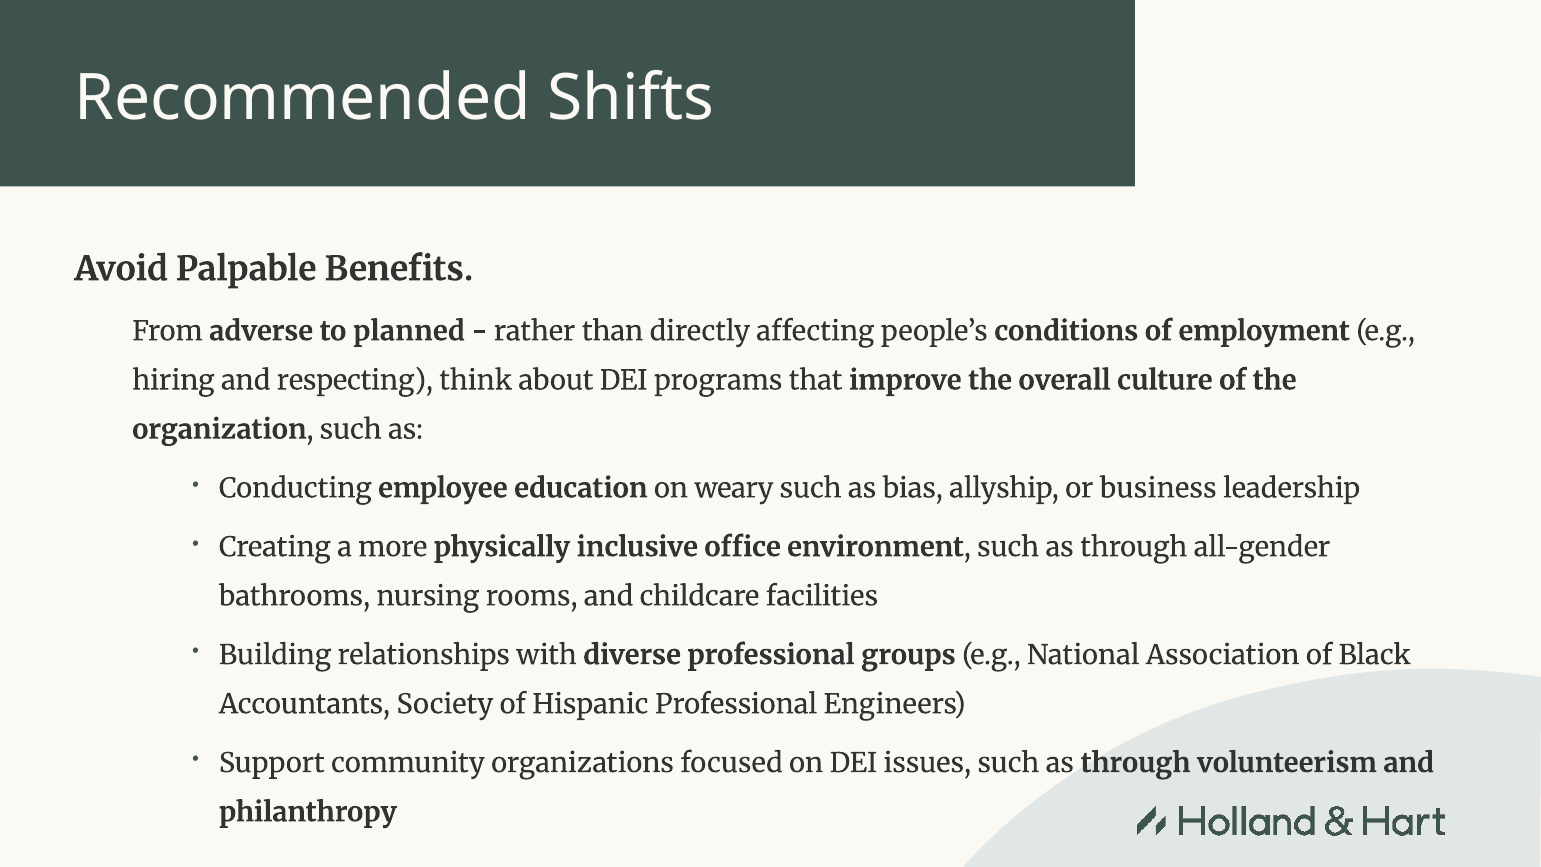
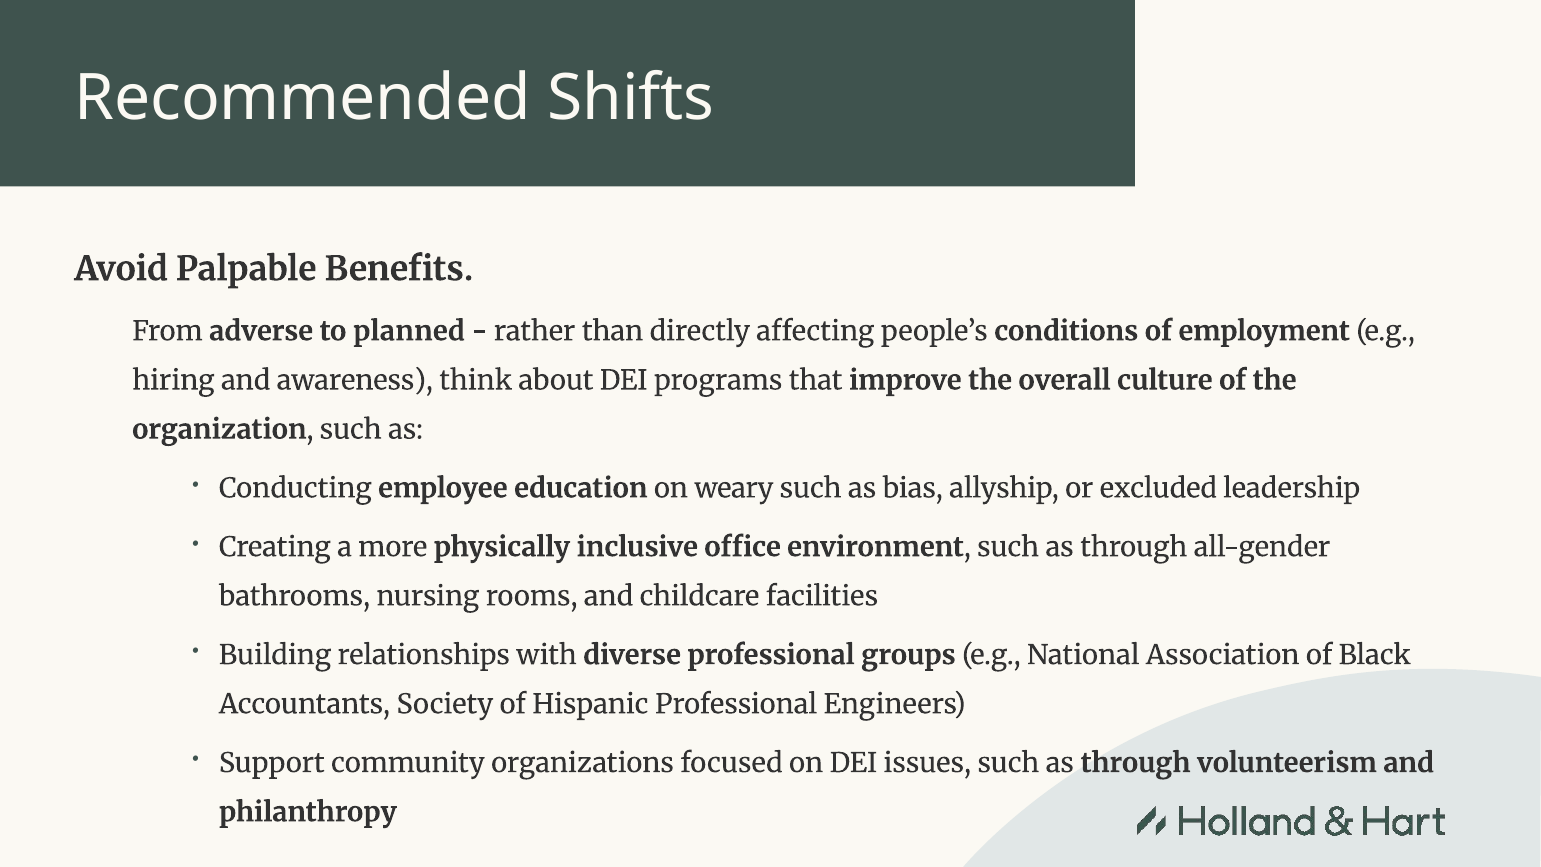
respecting: respecting -> awareness (355, 380)
business: business -> excluded (1158, 488)
